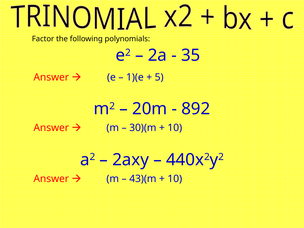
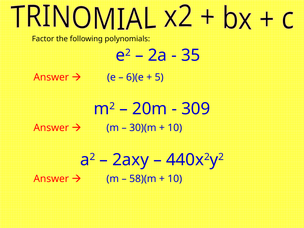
1)(e: 1)(e -> 6)(e (135, 77)
892: 892 -> 309 (196, 109)
43)(m: 43)(m -> 58)(m (143, 179)
